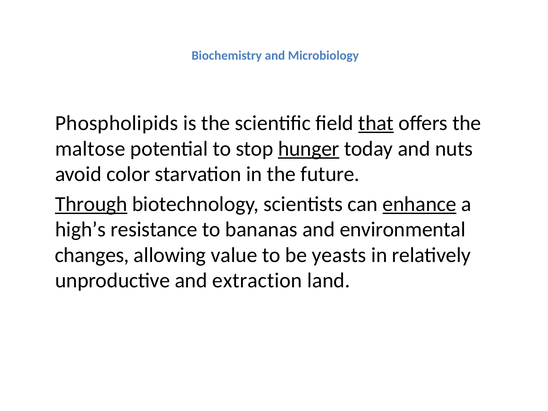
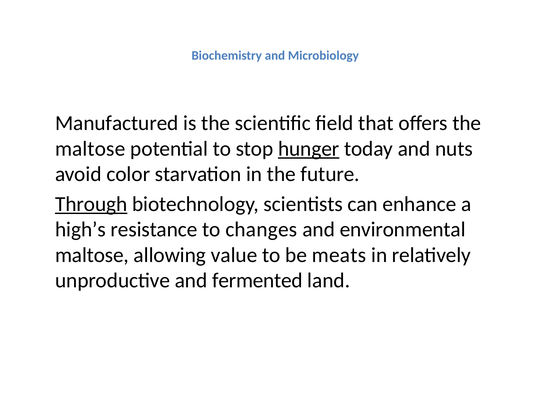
Phospholipids: Phospholipids -> Manufactured (117, 123)
that underline: present -> none (376, 123)
enhance underline: present -> none (420, 204)
bananas: bananas -> changes (261, 230)
changes: changes -> maltose (92, 255)
yeasts: yeasts -> meats (339, 255)
extraction: extraction -> fermented (257, 281)
